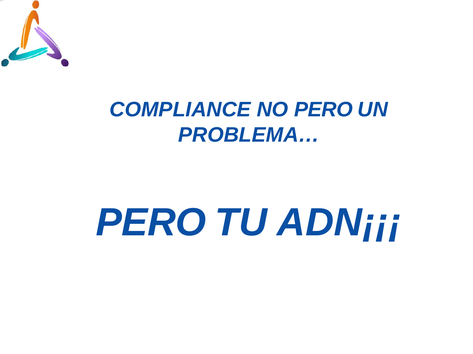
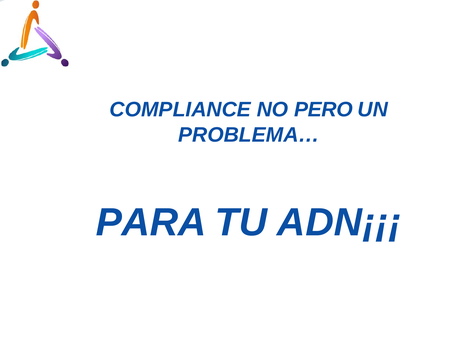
PERO: PERO -> PARA (151, 223)
